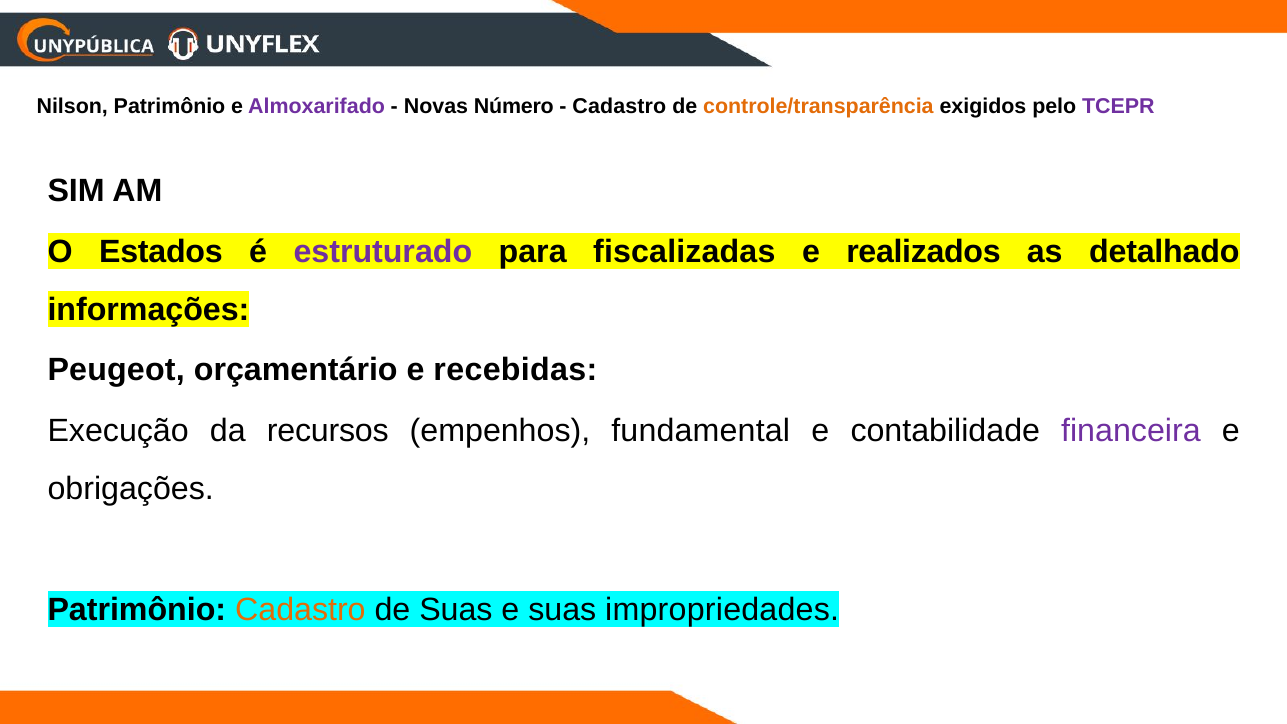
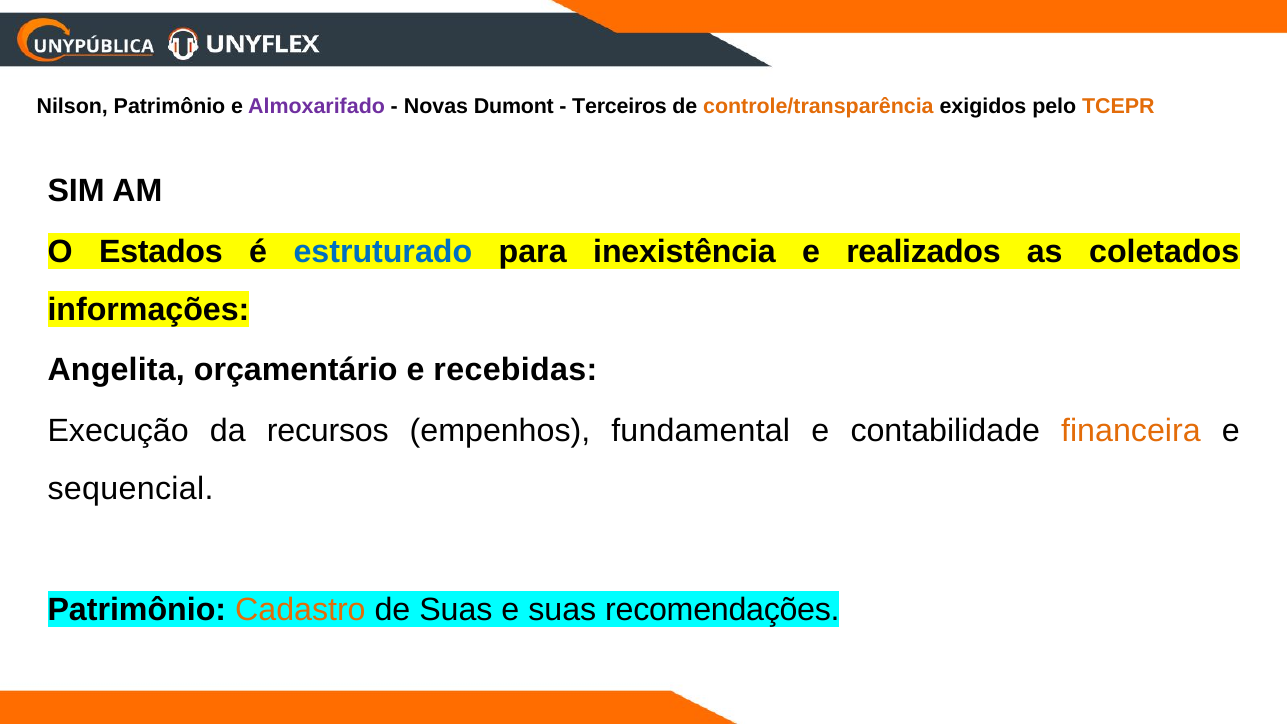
Número: Número -> Dumont (514, 107)
Cadastro: Cadastro -> Terceiros (620, 107)
TCEPR colour: purple -> orange (1118, 107)
estruturado colour: purple -> blue (383, 251)
fiscalizadas: fiscalizadas -> inexistência (684, 251)
detalhado: detalhado -> coletados (1164, 251)
Peugeot: Peugeot -> Angelita (116, 370)
financeira colour: purple -> orange (1131, 431)
obrigações: obrigações -> sequencial (131, 488)
impropriedades: impropriedades -> recomendações (722, 610)
